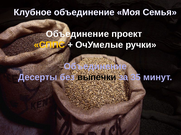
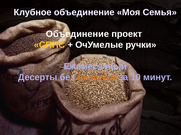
Объединение: Объединение -> Ежемесячный (95, 67)
выпечки colour: black -> orange (97, 77)
35: 35 -> 10 (136, 77)
